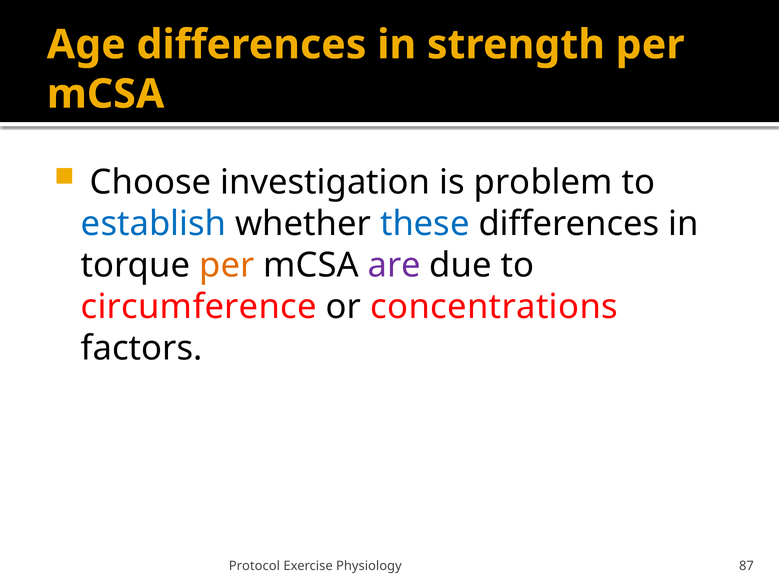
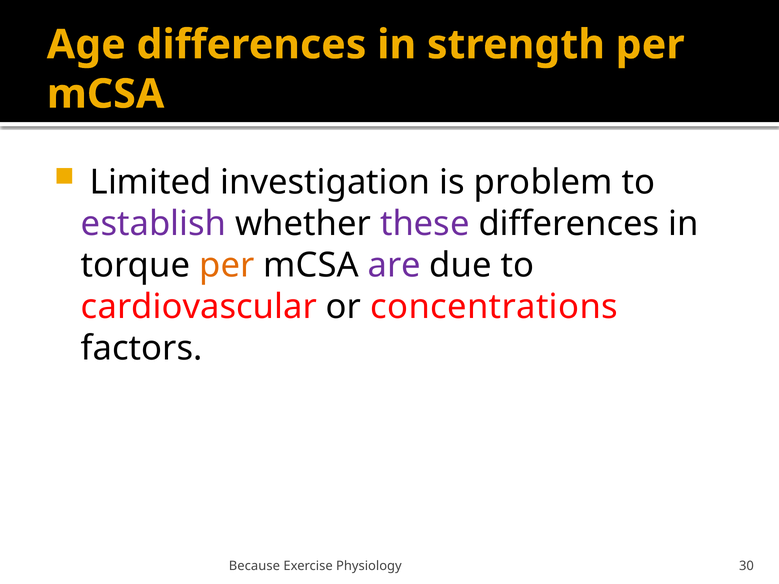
Choose: Choose -> Limited (151, 182)
establish colour: blue -> purple (154, 224)
these colour: blue -> purple (425, 224)
circumference: circumference -> cardiovascular (199, 307)
Protocol: Protocol -> Because (254, 566)
87: 87 -> 30 (746, 566)
